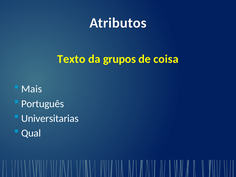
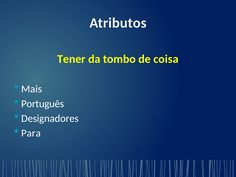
Texto: Texto -> Tener (71, 59)
grupos: grupos -> tombo (119, 59)
Universitarias: Universitarias -> Designadores (50, 118)
Qual: Qual -> Para (31, 133)
